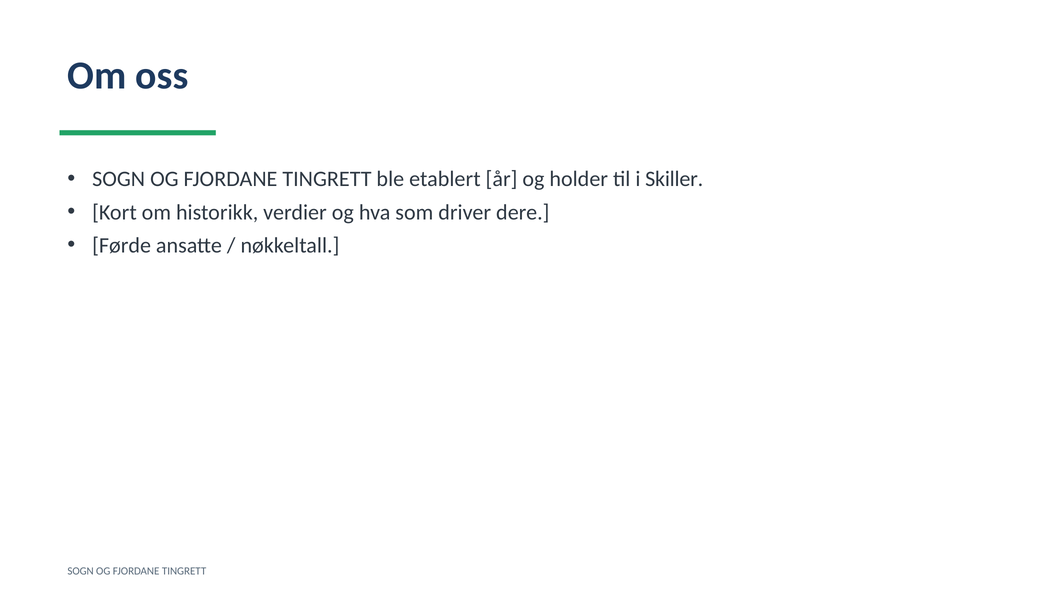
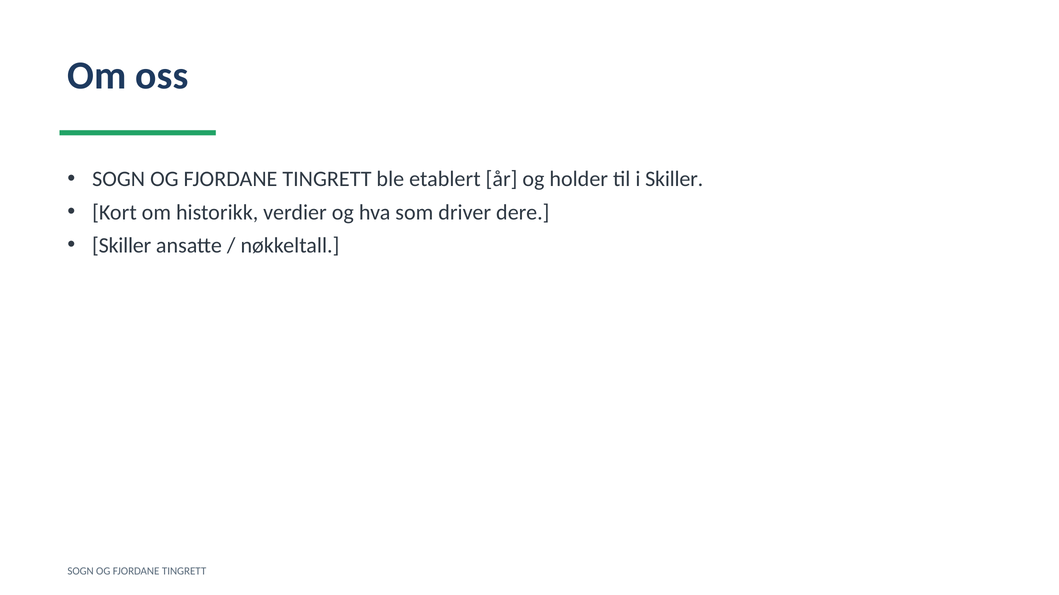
Førde: Førde -> Skiller (122, 246)
